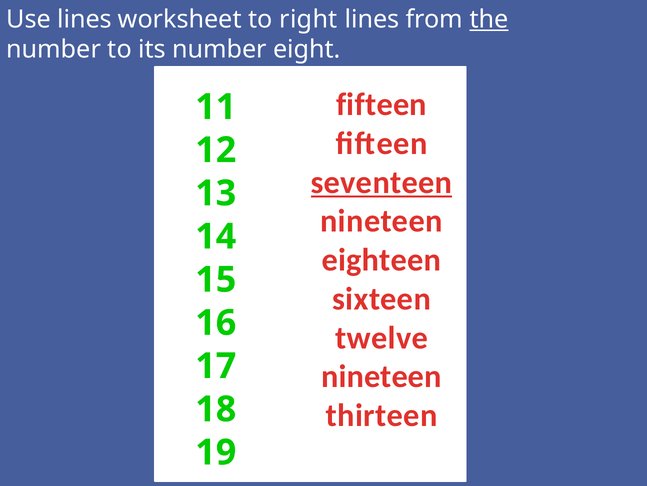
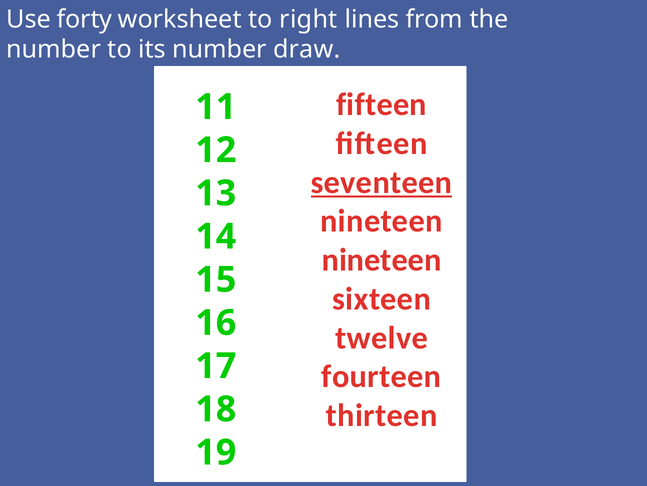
Use lines: lines -> forty (85, 19)
the underline: present -> none (489, 19)
eight: eight -> draw (307, 50)
eighteen: eighteen -> nineteen (382, 260)
nineteen: nineteen -> fourteen (381, 376)
